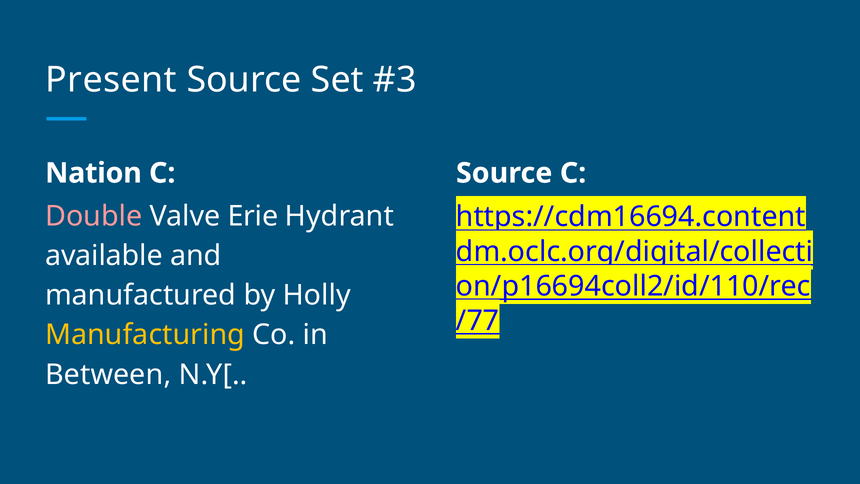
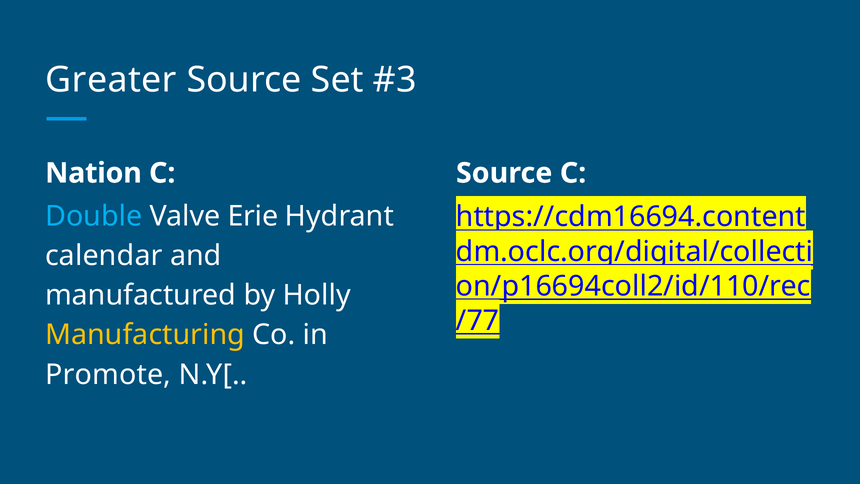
Present: Present -> Greater (111, 80)
Double colour: pink -> light blue (94, 216)
available: available -> calendar (104, 256)
Between: Between -> Promote (108, 374)
